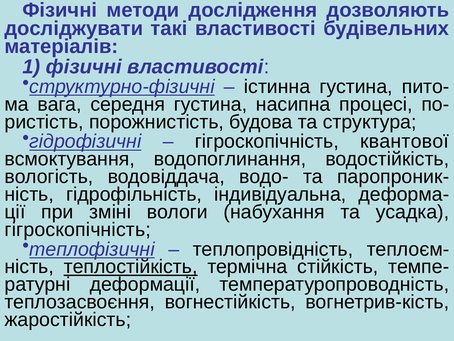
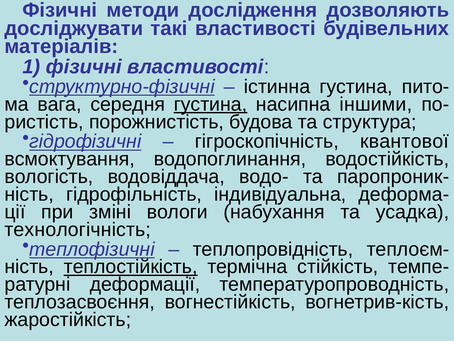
густина underline: none -> present (211, 104)
процесі: процесі -> іншими (376, 104)
гігроскопічність: гігроскопічність -> технологічність (78, 229)
